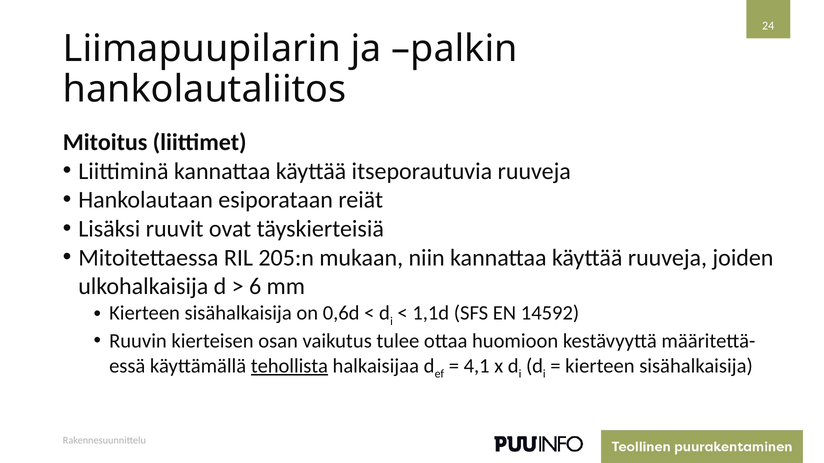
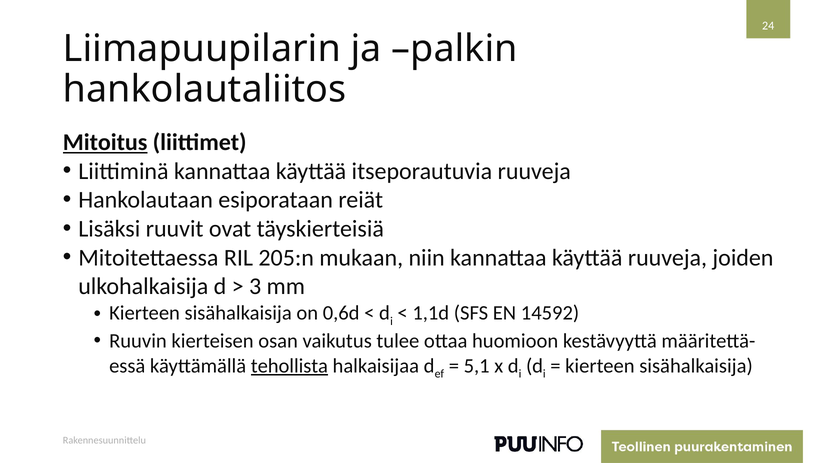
Mitoitus underline: none -> present (105, 143)
6: 6 -> 3 (255, 287)
4,1: 4,1 -> 5,1 (477, 366)
